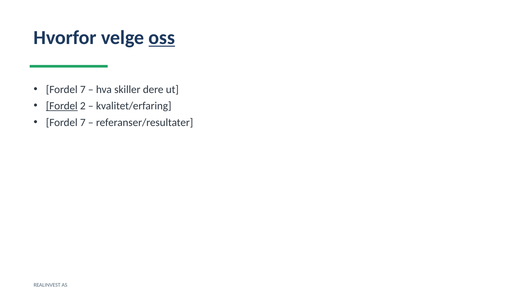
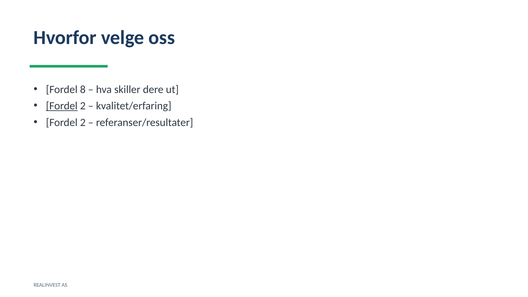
oss underline: present -> none (162, 38)
7: 7 -> 8 (83, 89)
7: 7 -> 2 (83, 122)
